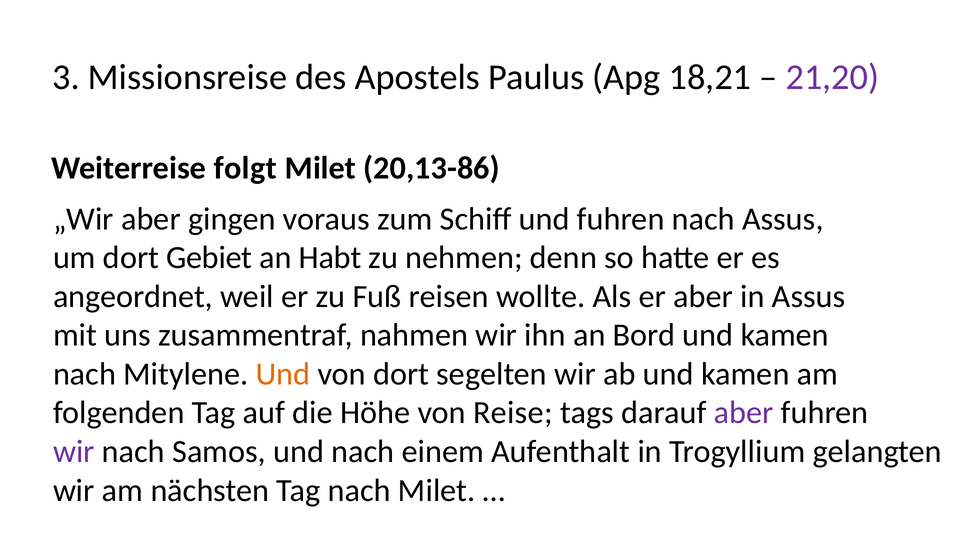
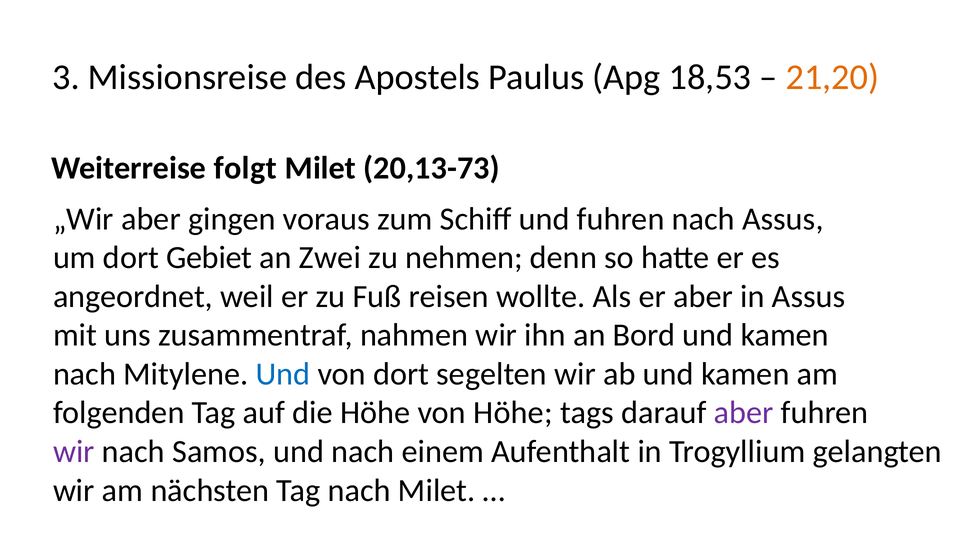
18,21: 18,21 -> 18,53 (710, 77)
21,20 colour: purple -> orange (832, 77)
20,13-86: 20,13-86 -> 20,13-73 (432, 168)
Habt: Habt -> Zwei (330, 258)
Und colour: orange -> blue (283, 374)
von Reise: Reise -> Höhe (513, 412)
